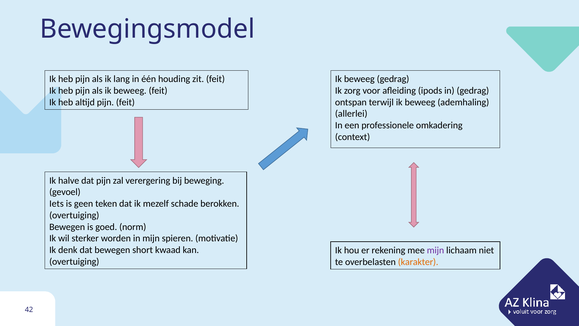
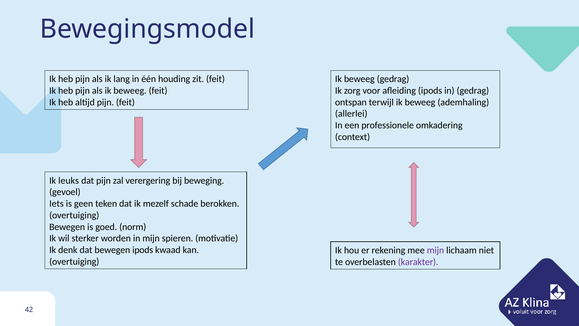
halve: halve -> leuks (69, 180)
bewegen short: short -> ipods (143, 250)
karakter colour: orange -> purple (418, 262)
